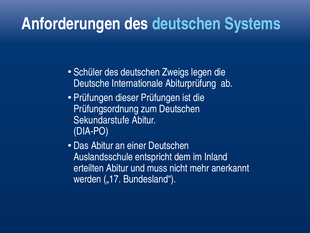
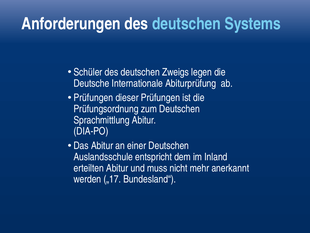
Sekundarstufe: Sekundarstufe -> Sprachmittlung (102, 120)
